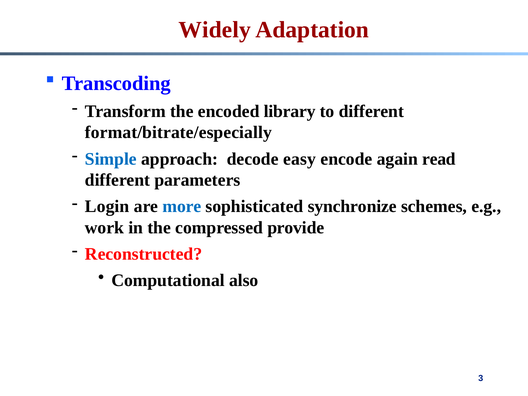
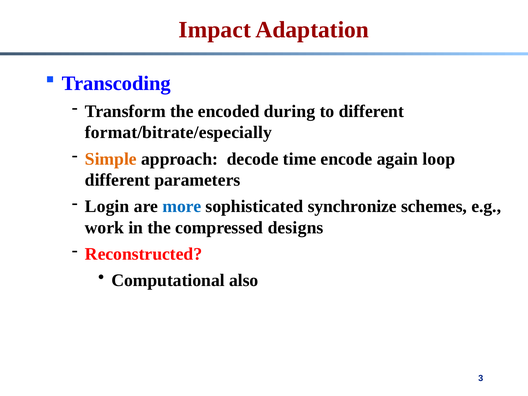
Widely: Widely -> Impact (215, 30)
library: library -> during (290, 111)
Simple colour: blue -> orange (111, 159)
easy: easy -> time (300, 159)
read: read -> loop (439, 159)
provide: provide -> designs (296, 228)
